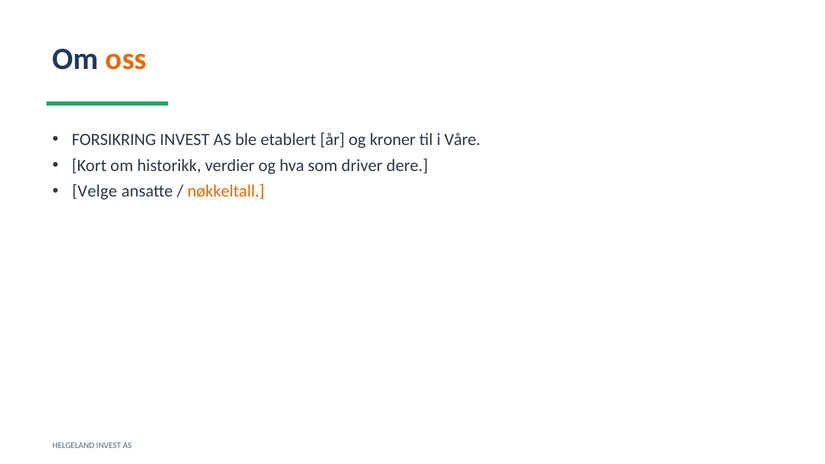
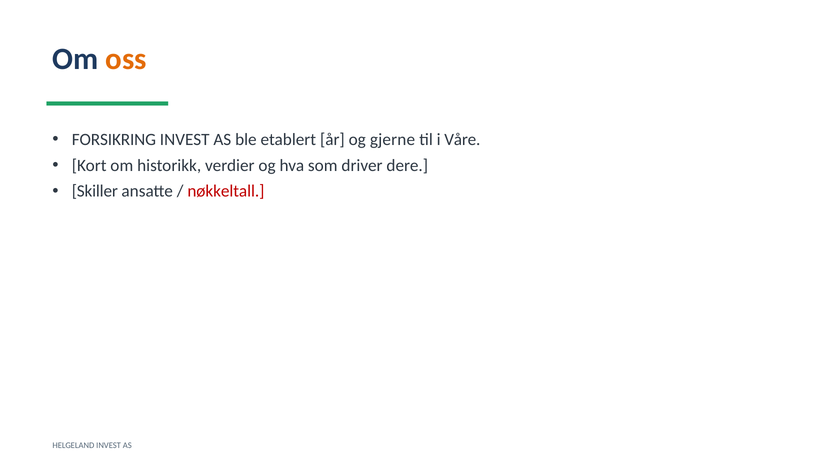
kroner: kroner -> gjerne (393, 140)
Velge: Velge -> Skiller (95, 191)
nøkkeltall colour: orange -> red (226, 191)
